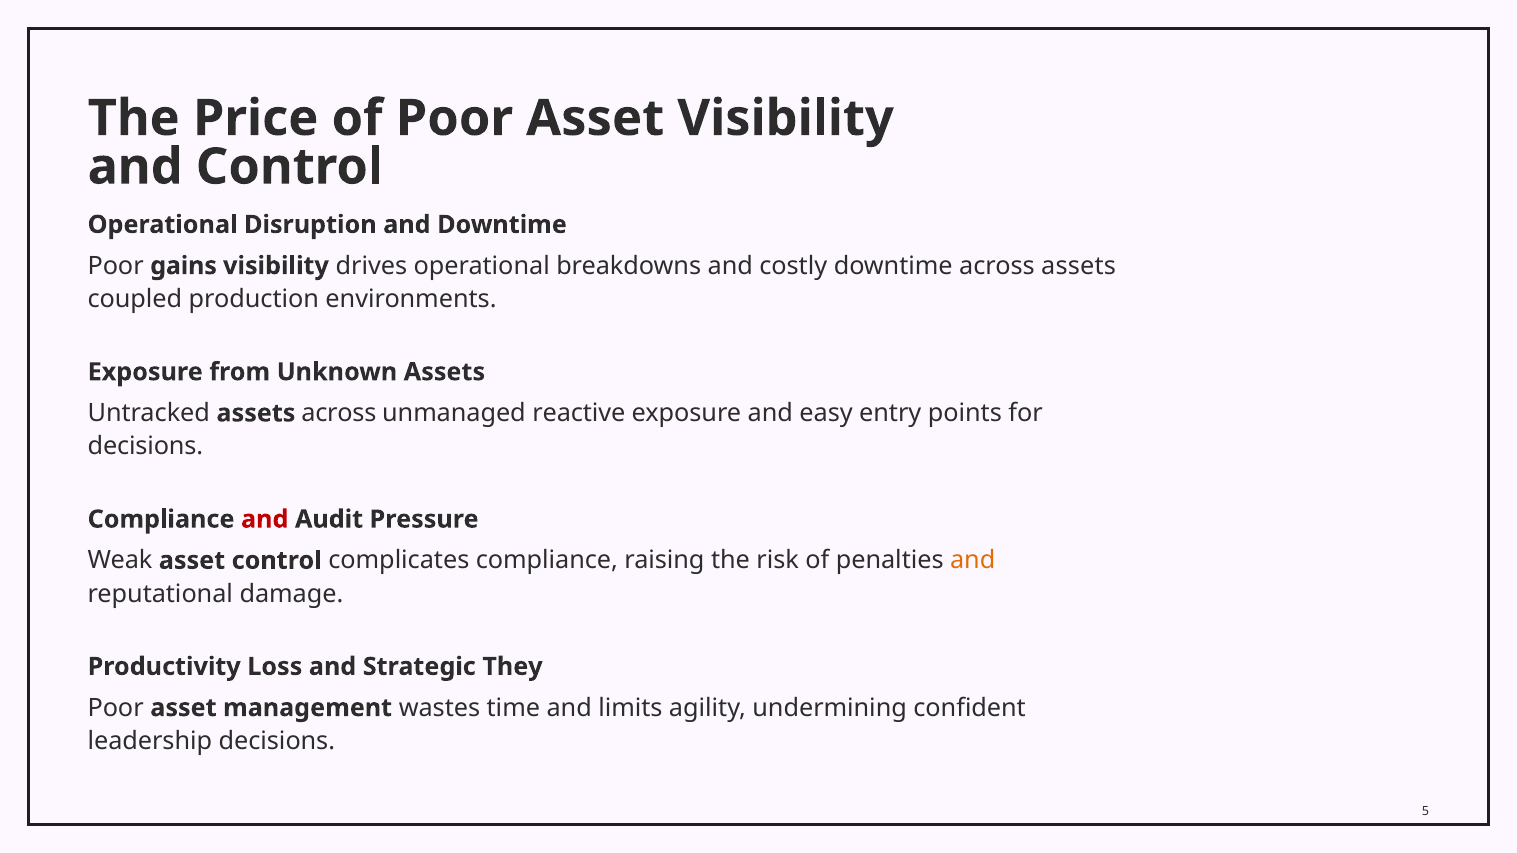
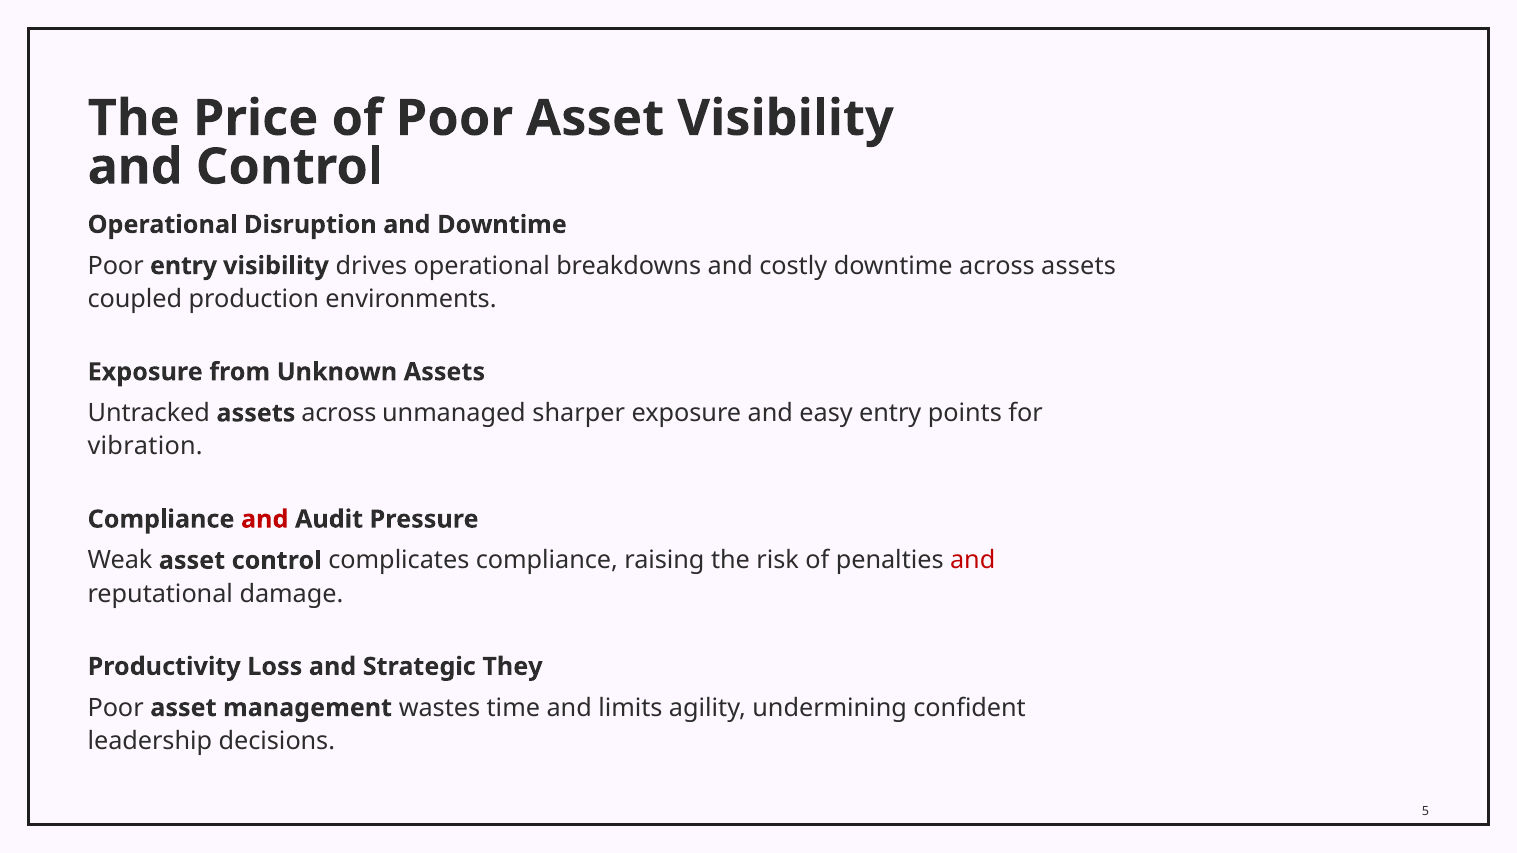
Poor gains: gains -> entry (184, 266)
reactive: reactive -> sharper (579, 413)
decisions: decisions -> vibration (145, 447)
and colour: orange -> red (973, 561)
